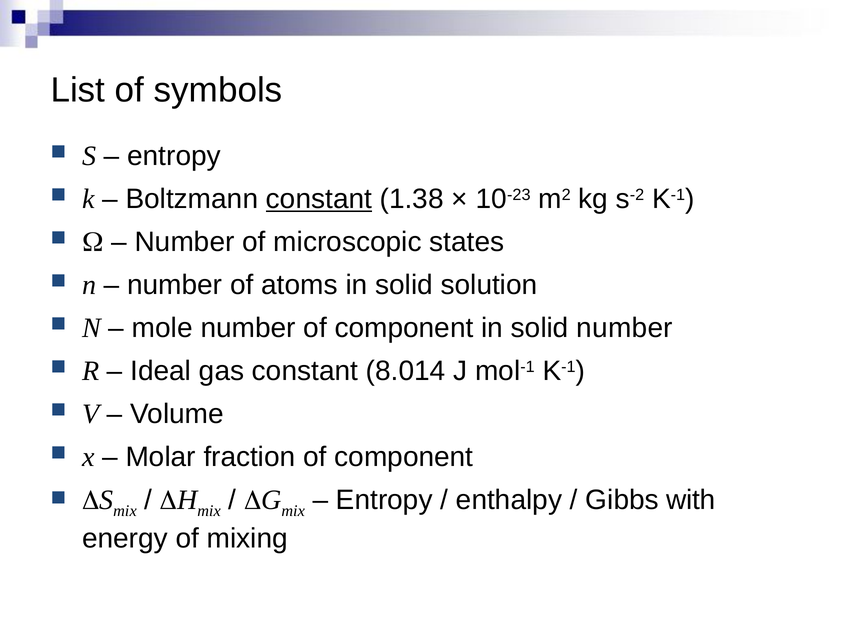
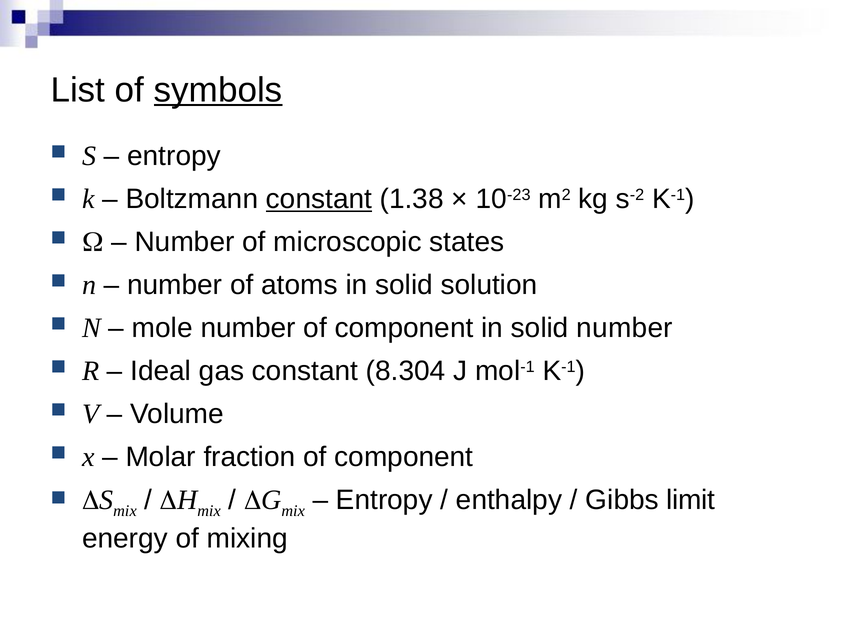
symbols underline: none -> present (218, 90)
8.014: 8.014 -> 8.304 (406, 371)
with: with -> limit (691, 501)
